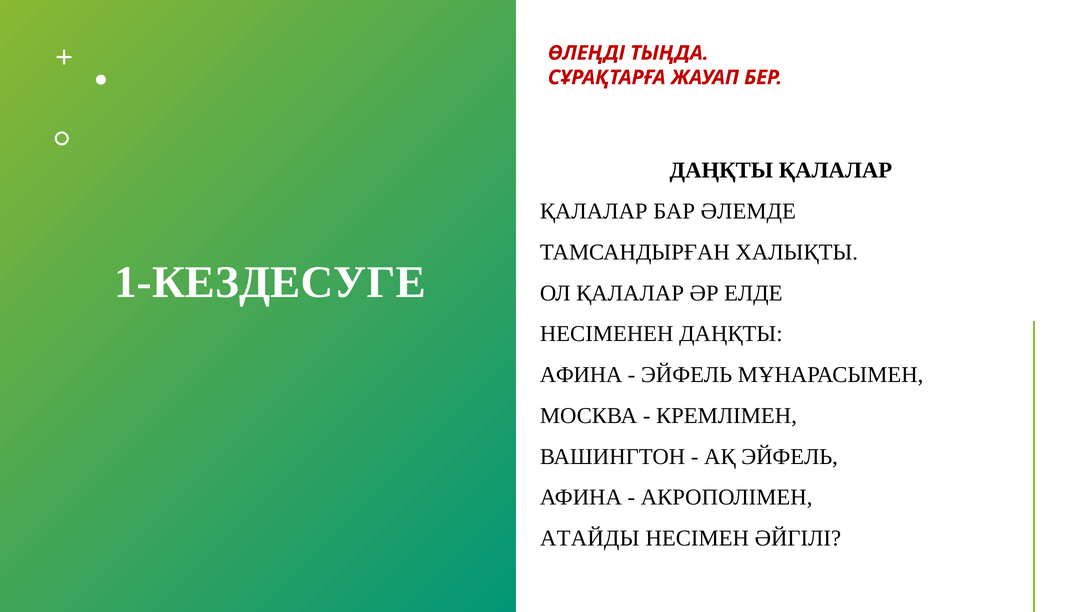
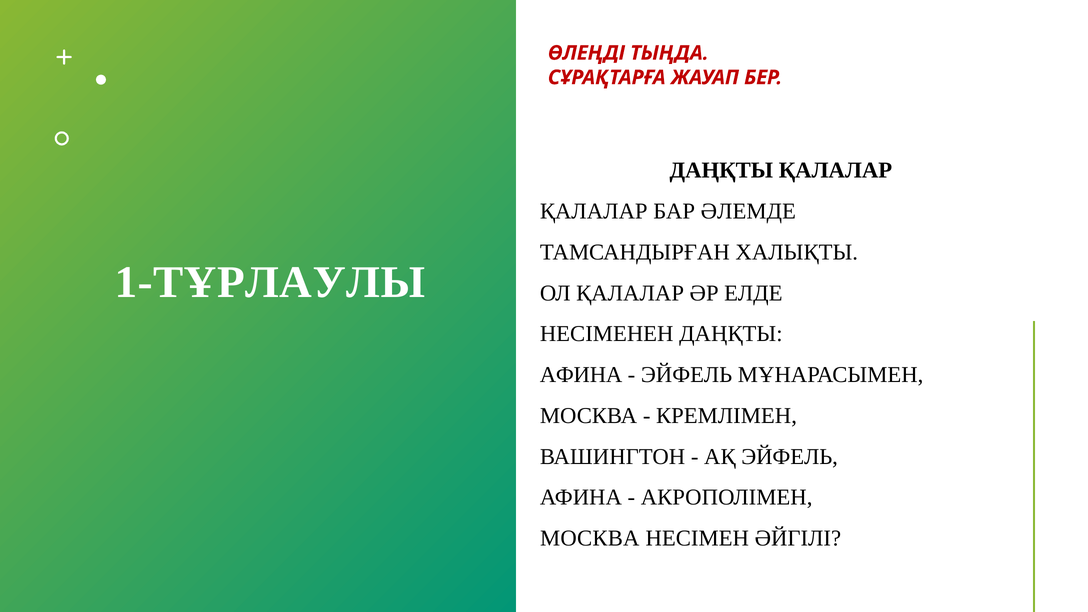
1-КЕЗДЕСУГЕ: 1-КЕЗДЕСУГЕ -> 1-ТҰРЛАУЛЫ (270, 282)
АТАЙДЫ: АТАЙДЫ -> МОСКВА (590, 538)
